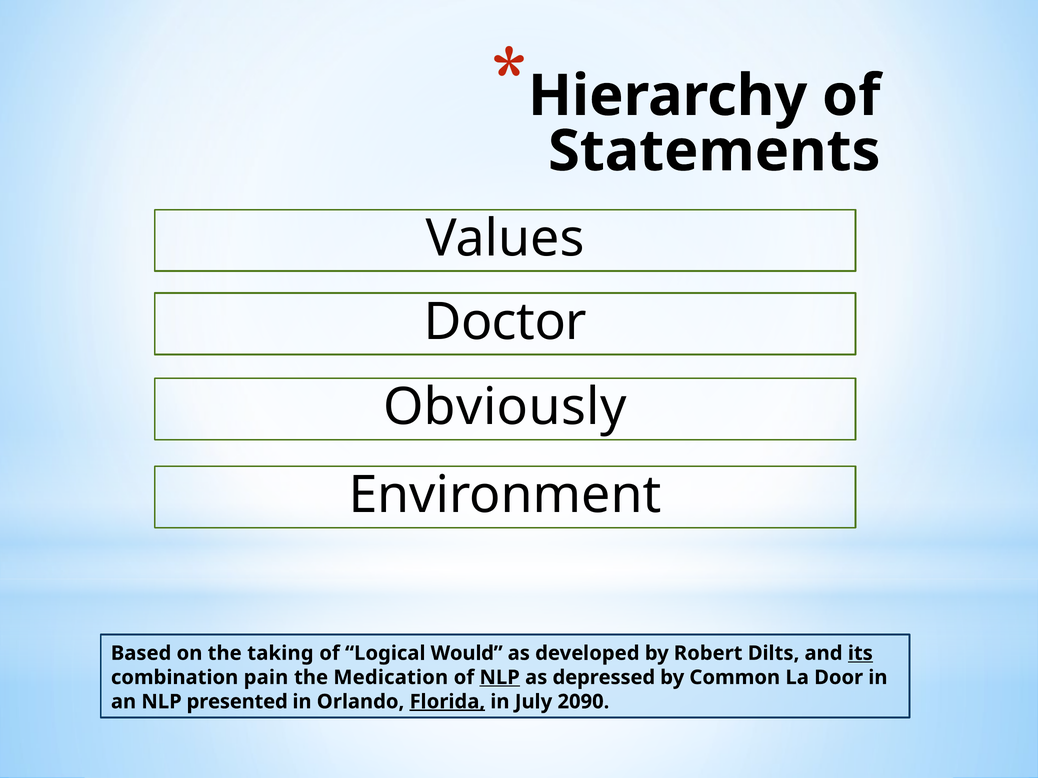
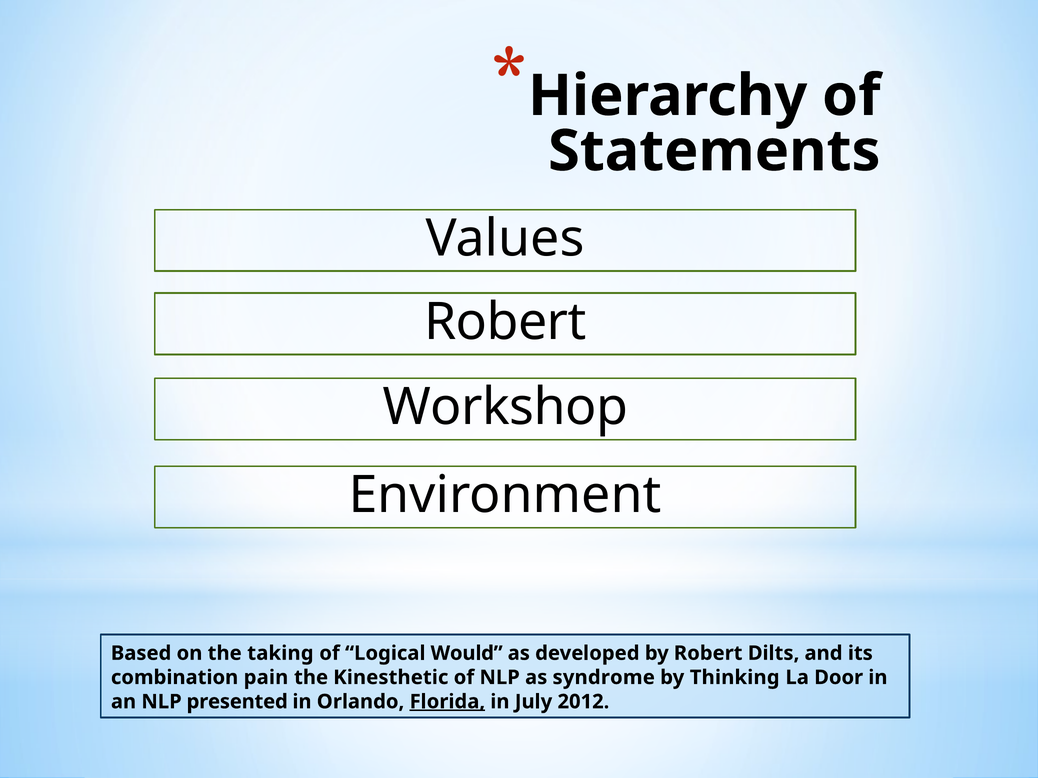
Doctor: Doctor -> Robert (505, 322)
Obviously: Obviously -> Workshop (505, 407)
its underline: present -> none (860, 654)
Medication: Medication -> Kinesthetic (391, 678)
NLP underline: present -> none (500, 678)
depressed: depressed -> syndrome (604, 678)
Common: Common -> Thinking (735, 678)
2090: 2090 -> 2012 (583, 702)
